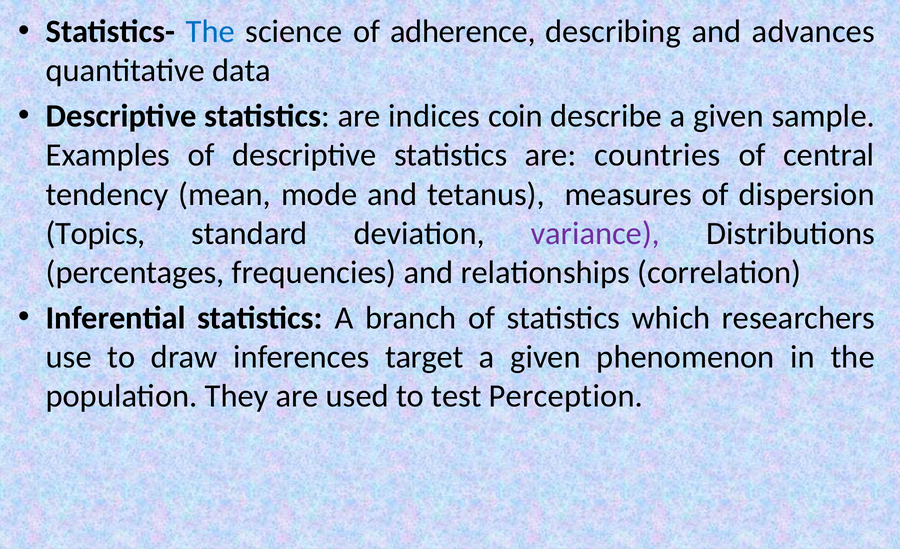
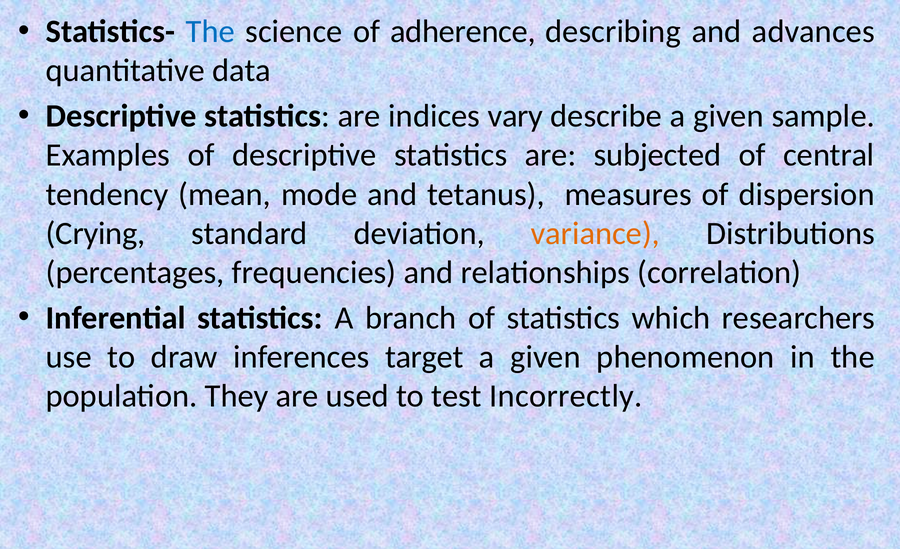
coin: coin -> vary (515, 116)
countries: countries -> subjected (657, 155)
Topics: Topics -> Crying (96, 233)
variance colour: purple -> orange (595, 233)
Perception: Perception -> Incorrectly (566, 396)
